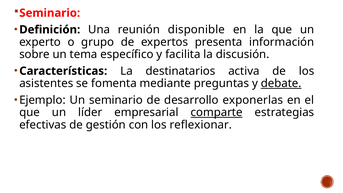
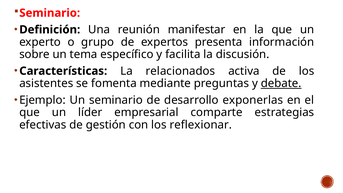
disponible: disponible -> manifestar (197, 30)
destinatarios: destinatarios -> relacionados (180, 71)
comparte underline: present -> none (217, 112)
